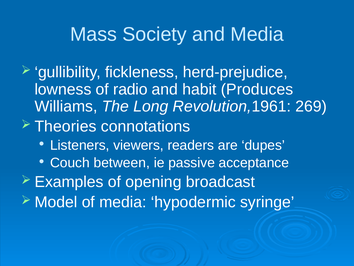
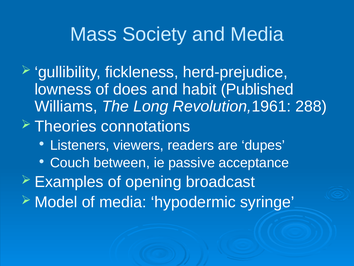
radio: radio -> does (130, 89)
Produces: Produces -> Published (257, 89)
269: 269 -> 288 (311, 106)
